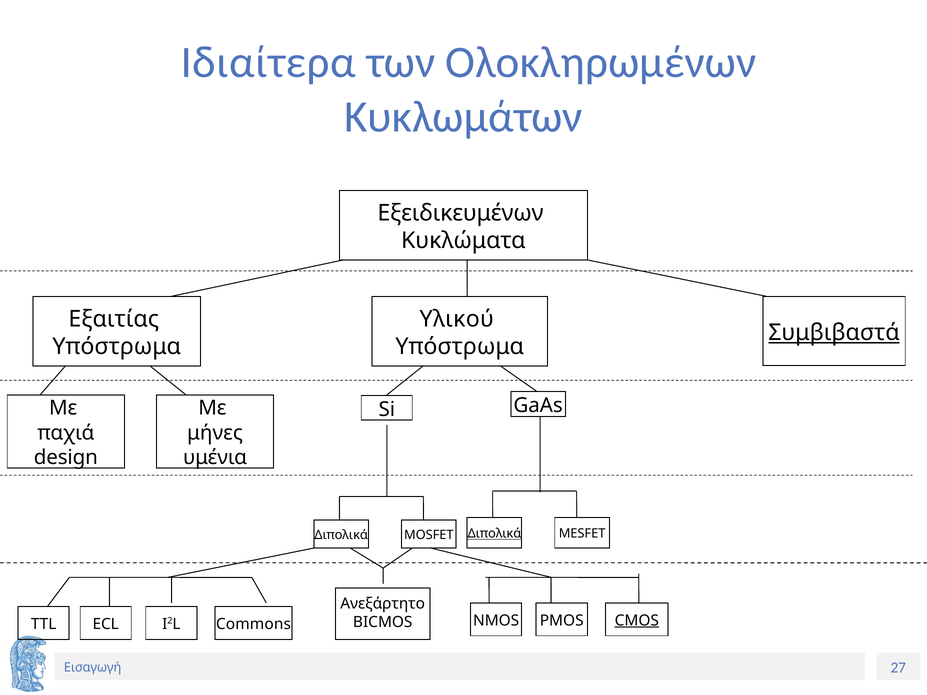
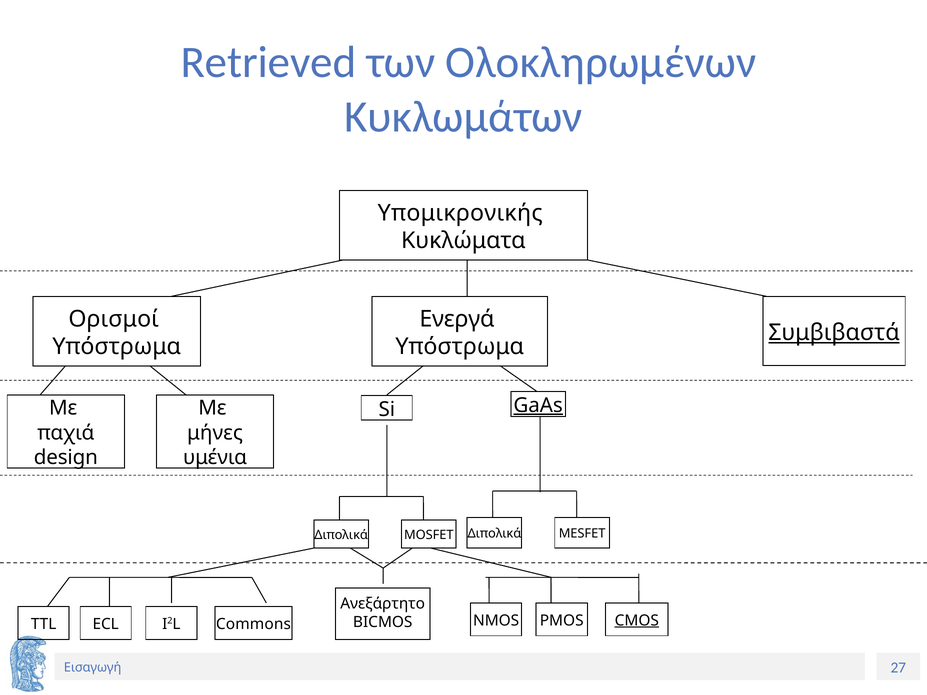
Ιδιαίτερα: Ιδιαίτερα -> Retrieved (269, 63)
Εξειδικευμένων: Εξειδικευμένων -> Υπομικρονικής (460, 213)
Εξαιτίας: Εξαιτίας -> Ορισμοί (114, 319)
Υλικού: Υλικού -> Ενεργά (457, 319)
GaAs underline: none -> present (538, 406)
Διπολικά underline: present -> none (494, 534)
